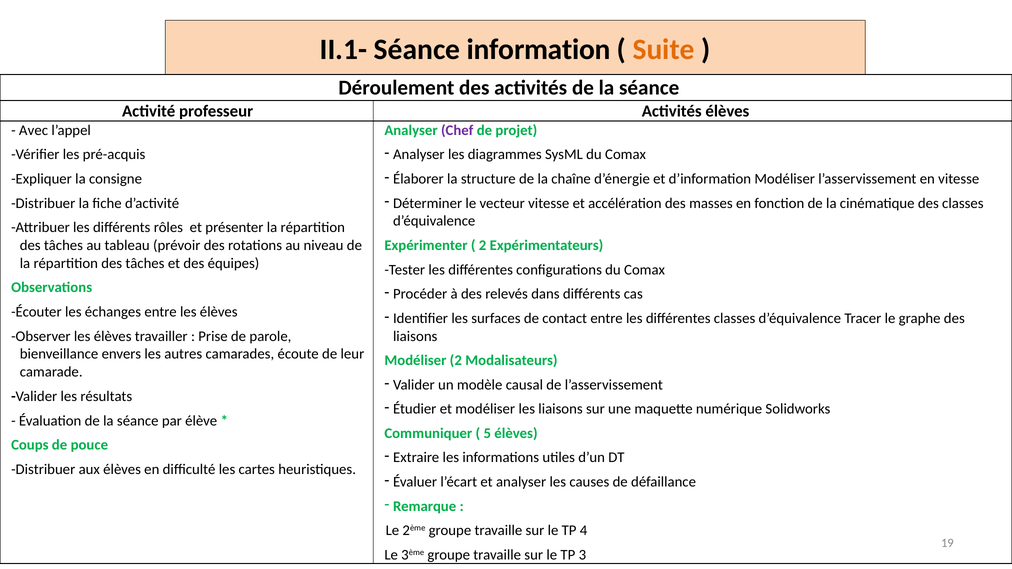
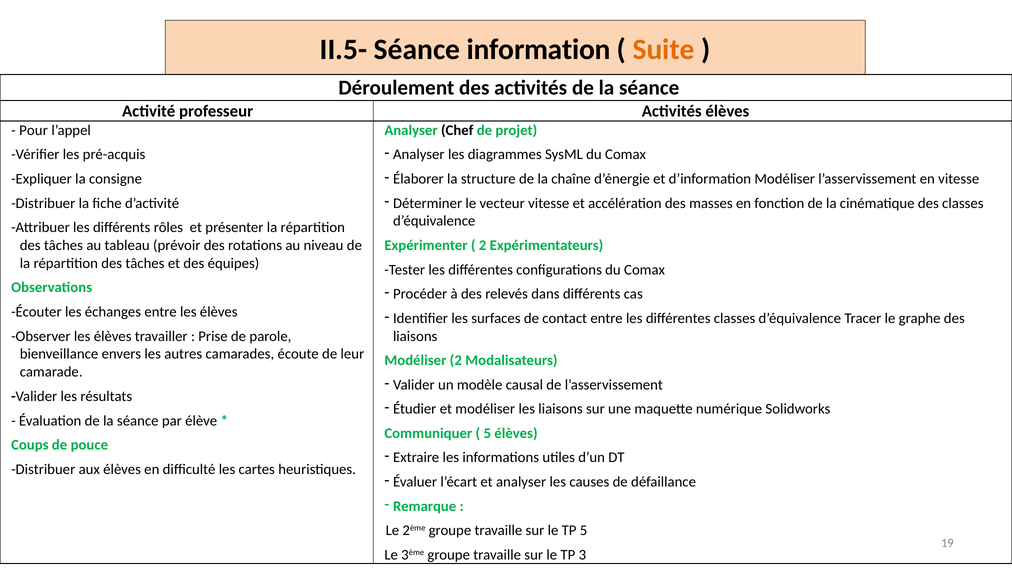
II.1-: II.1- -> II.5- (344, 49)
Avec: Avec -> Pour (34, 130)
Chef colour: purple -> black (457, 130)
TP 4: 4 -> 5 (584, 531)
